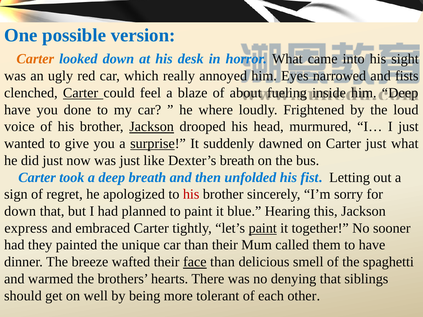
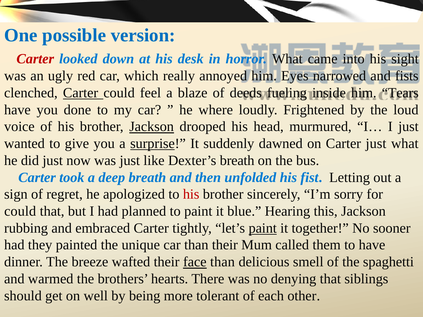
Carter colour: orange -> red (35, 59)
about: about -> deeds (246, 93)
him Deep: Deep -> Tears (400, 93)
down: down -> could (20, 211)
express: express -> rubbing (26, 228)
